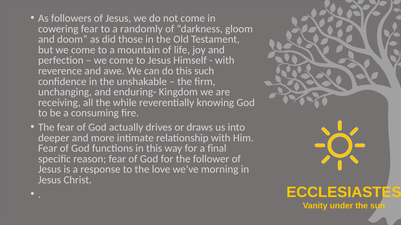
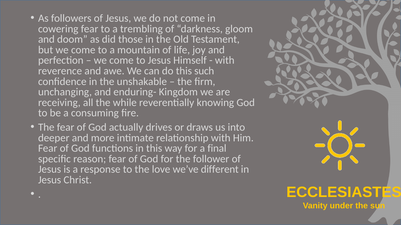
randomly: randomly -> trembling (141, 29)
morning: morning -> different (220, 170)
